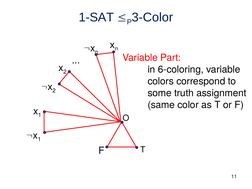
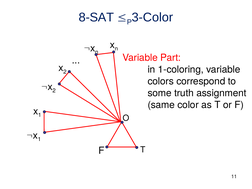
1-SAT: 1-SAT -> 8-SAT (96, 17)
6-coloring: 6-coloring -> 1-coloring (181, 70)
